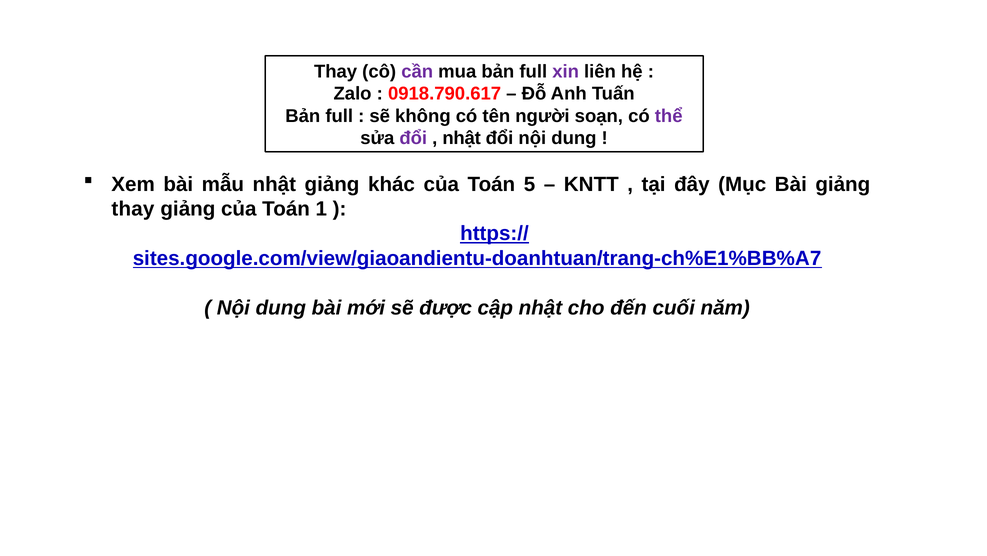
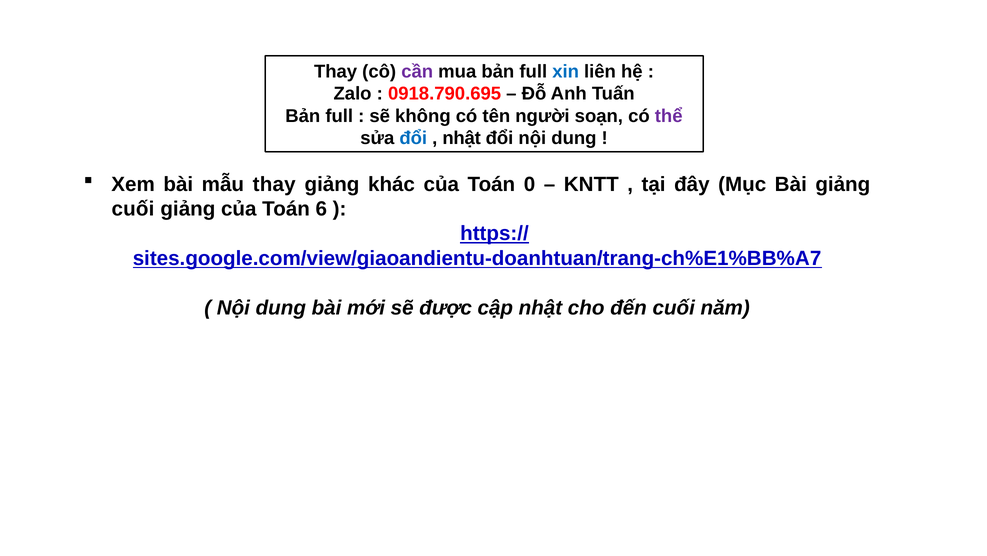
xin colour: purple -> blue (566, 72)
0918.790.617: 0918.790.617 -> 0918.790.695 (445, 94)
đổi colour: purple -> blue (413, 138)
mẫu nhật: nhật -> thay (274, 184)
5: 5 -> 0 (530, 184)
thay: thay -> cuối (133, 209)
1: 1 -> 6 (321, 209)
